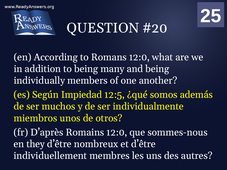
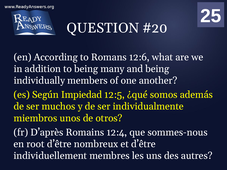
Romans 12:0: 12:0 -> 12:6 (139, 57)
Romains 12:0: 12:0 -> 12:4 (117, 133)
they: they -> root (35, 144)
